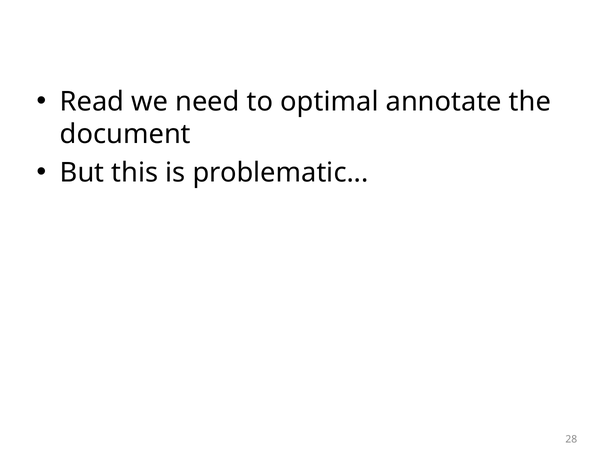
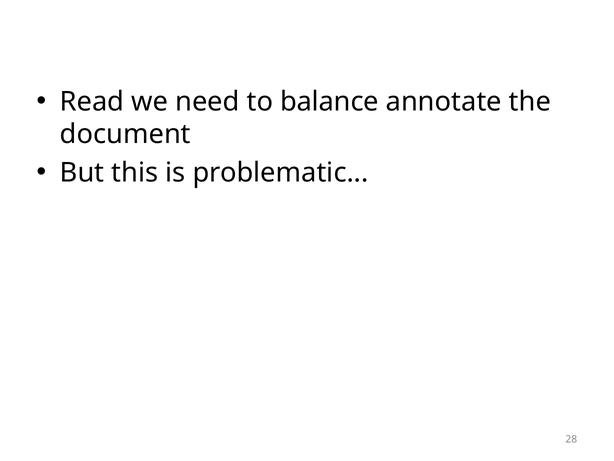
optimal: optimal -> balance (330, 101)
